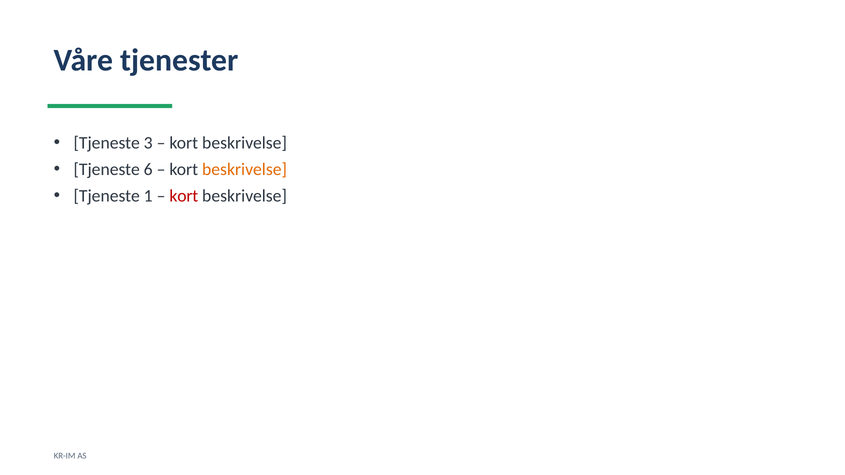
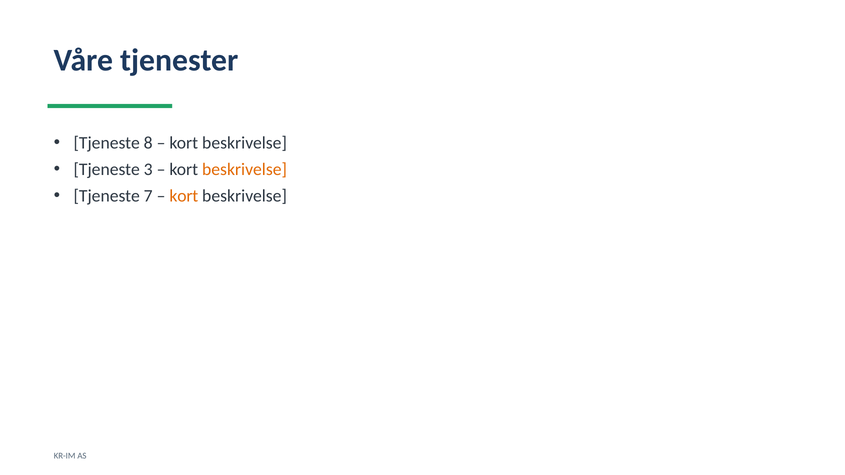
3: 3 -> 8 (148, 143)
6: 6 -> 3 (148, 170)
1: 1 -> 7 (148, 196)
kort colour: red -> orange (184, 196)
